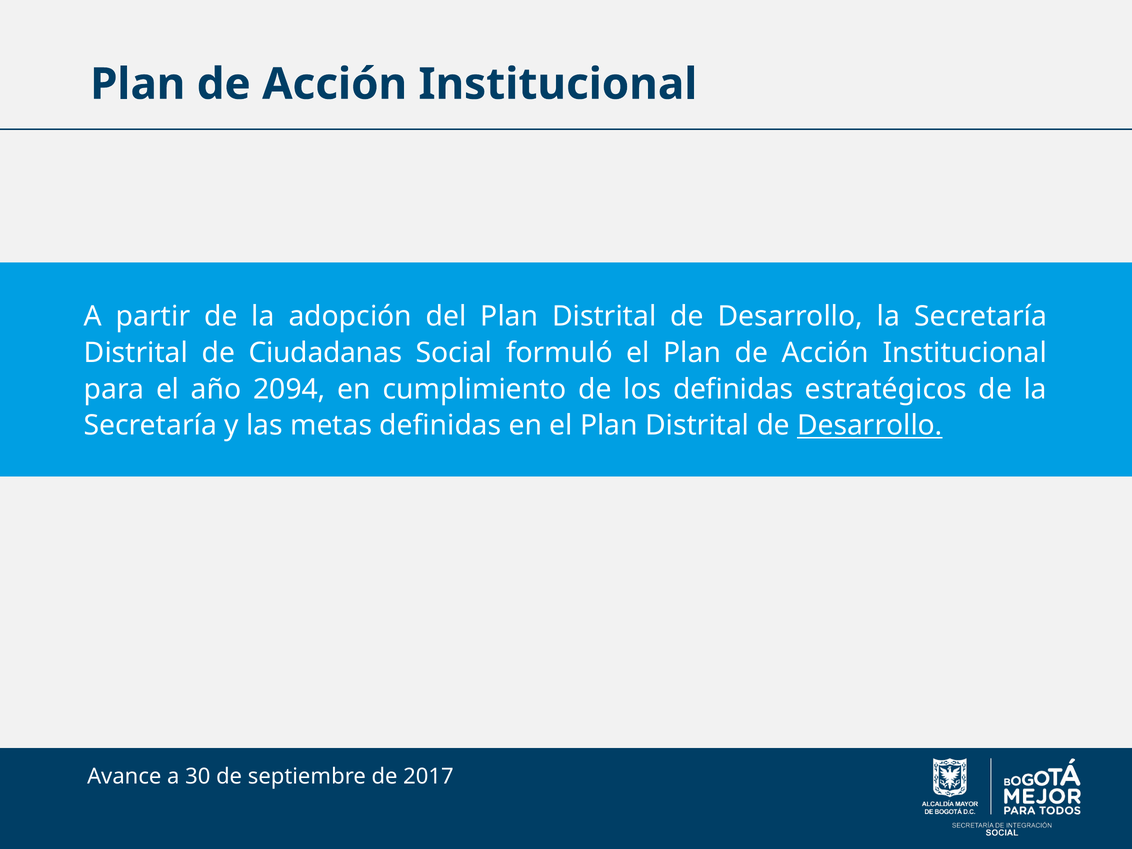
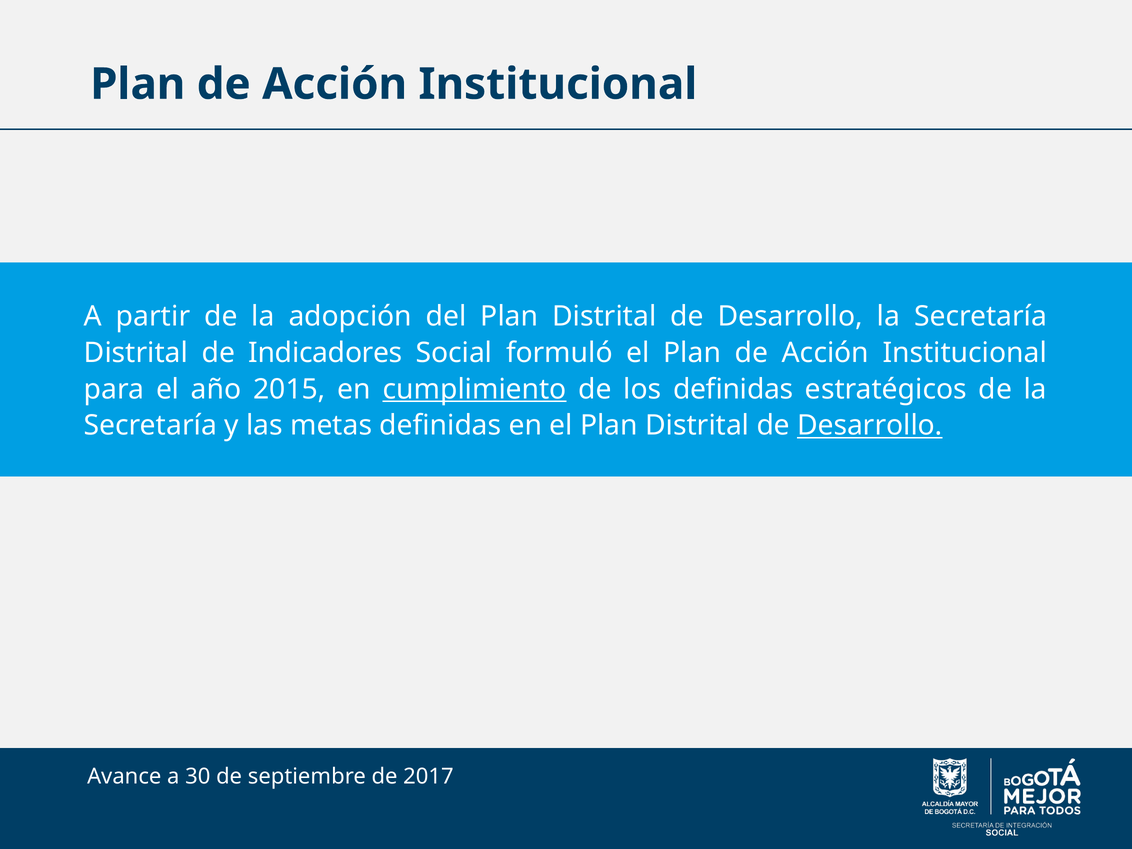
Ciudadanas: Ciudadanas -> Indicadores (325, 353)
2094: 2094 -> 2015 (289, 389)
cumplimiento underline: none -> present (475, 389)
